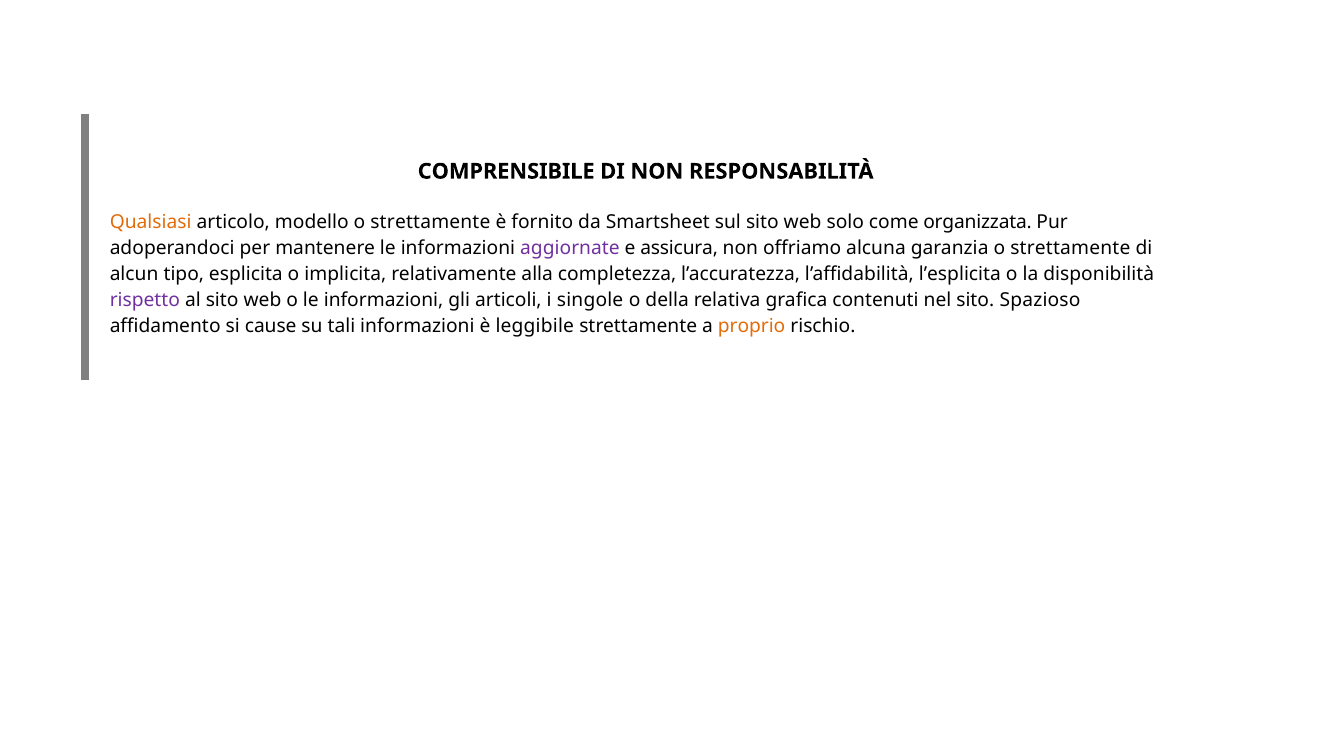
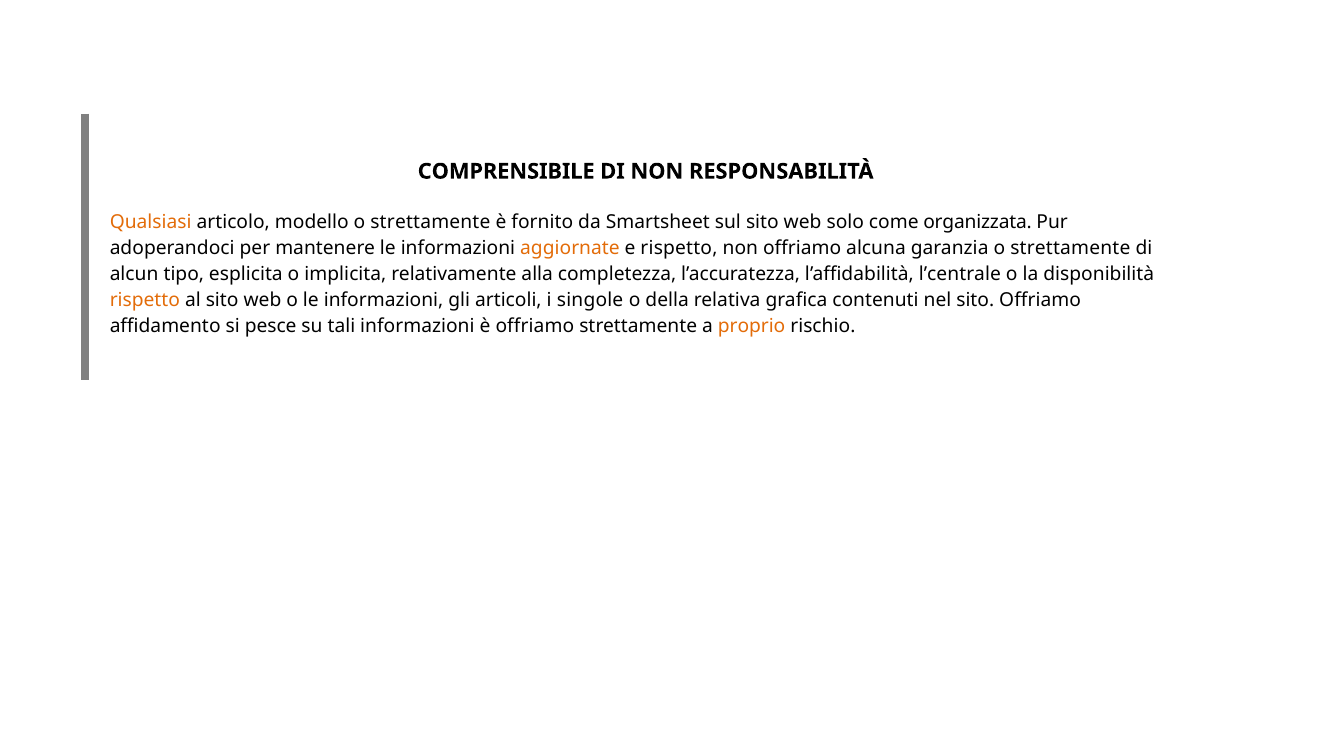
aggiornate colour: purple -> orange (570, 248)
e assicura: assicura -> rispetto (679, 248)
l’esplicita: l’esplicita -> l’centrale (960, 274)
rispetto colour: purple -> orange (145, 300)
sito Spazioso: Spazioso -> Offriamo (1040, 300)
cause: cause -> pesce (271, 326)
è leggibile: leggibile -> offriamo (535, 326)
